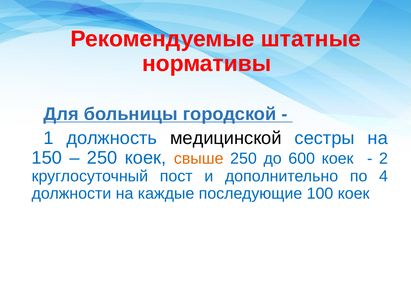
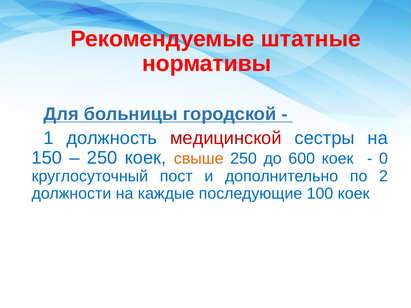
медицинской colour: black -> red (226, 138)
2: 2 -> 0 (383, 159)
4: 4 -> 2 (384, 176)
